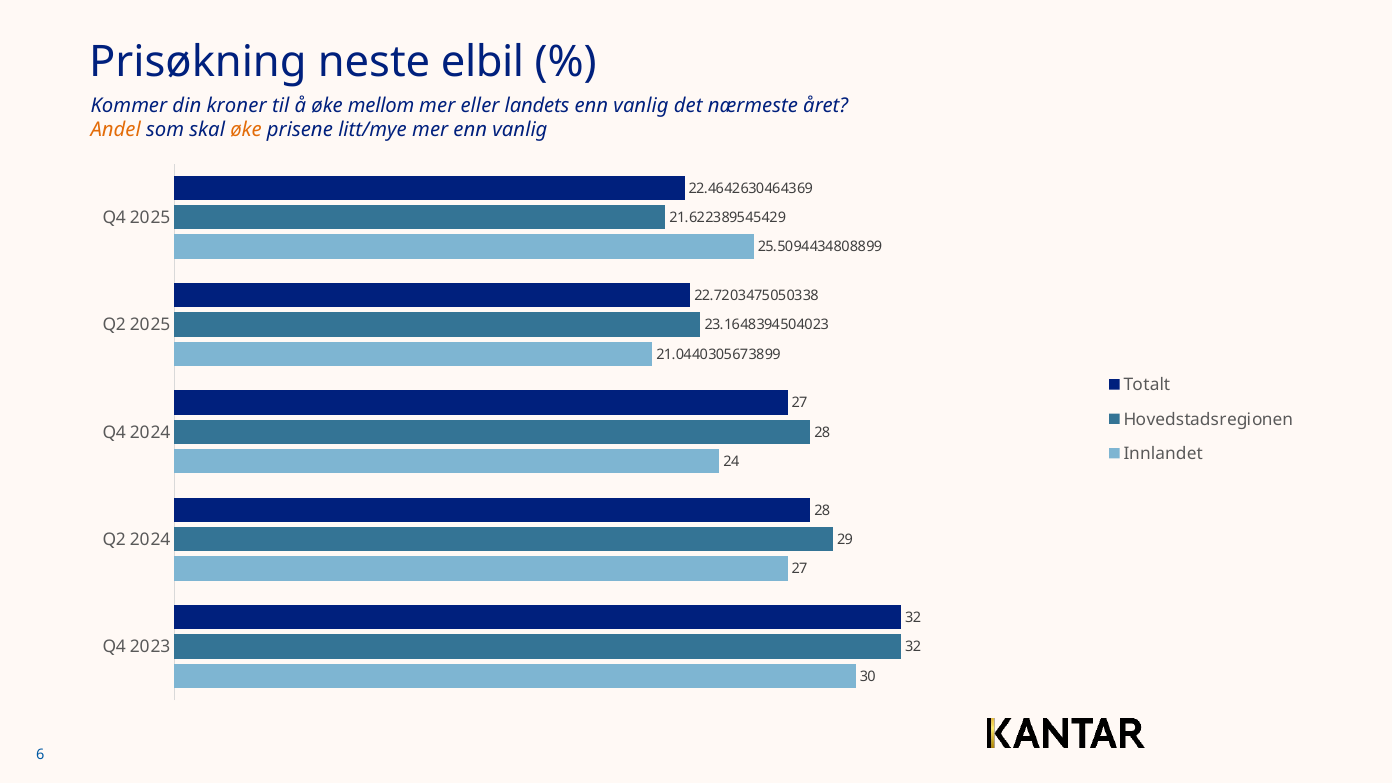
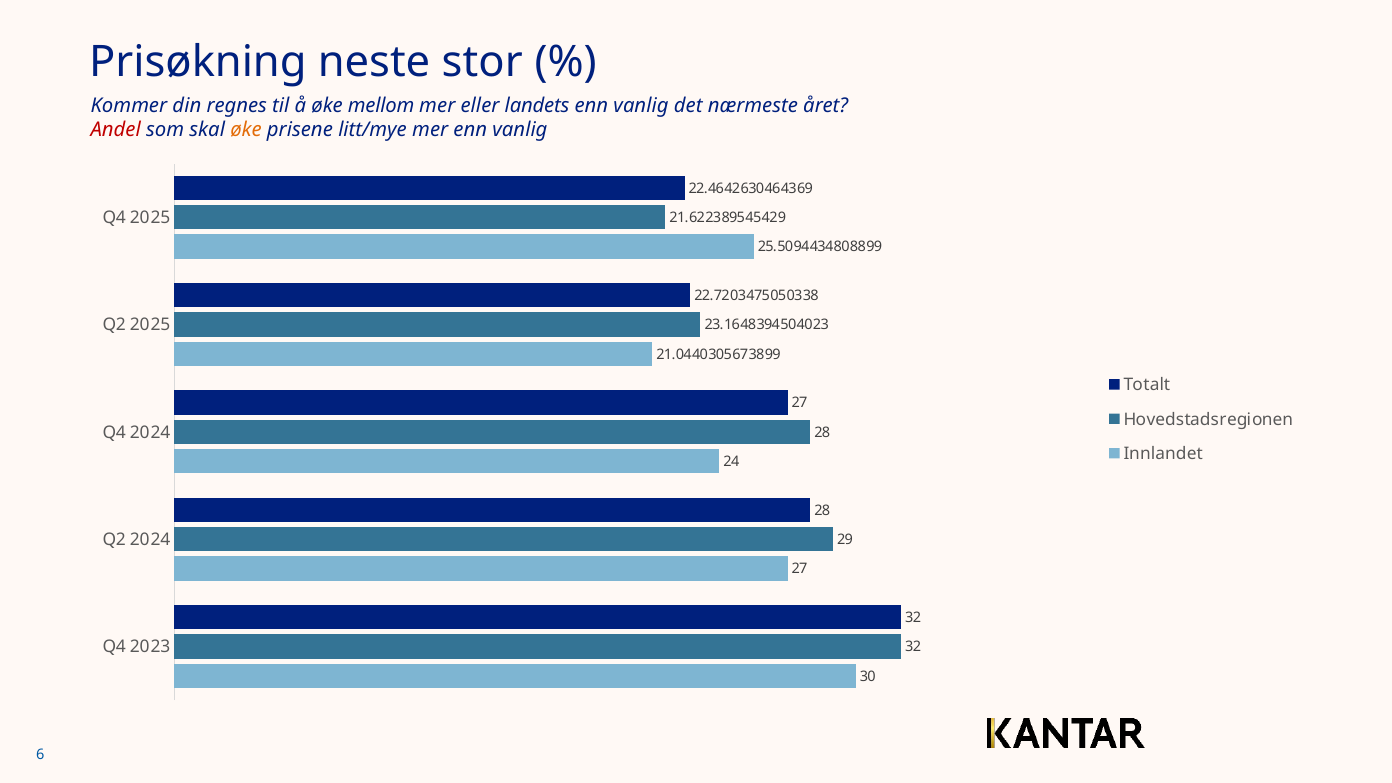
elbil: elbil -> stor (482, 62)
kroner: kroner -> regnes (237, 105)
Andel colour: orange -> red (116, 130)
